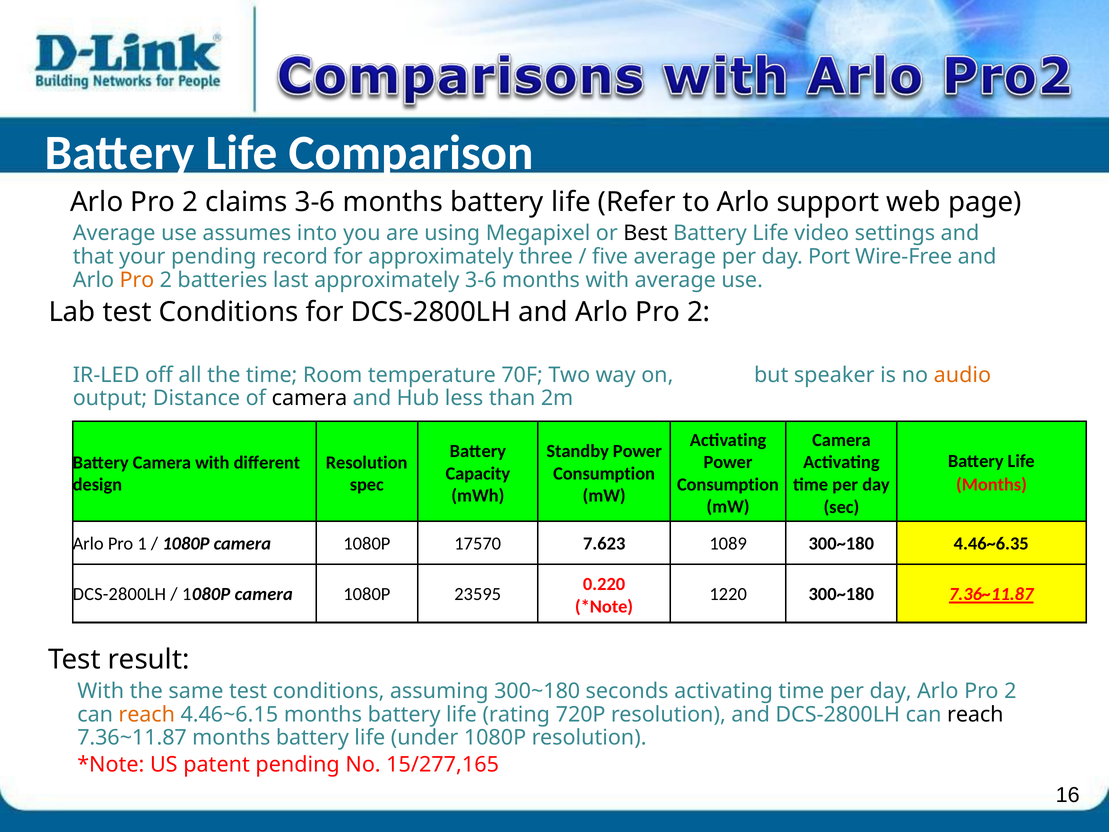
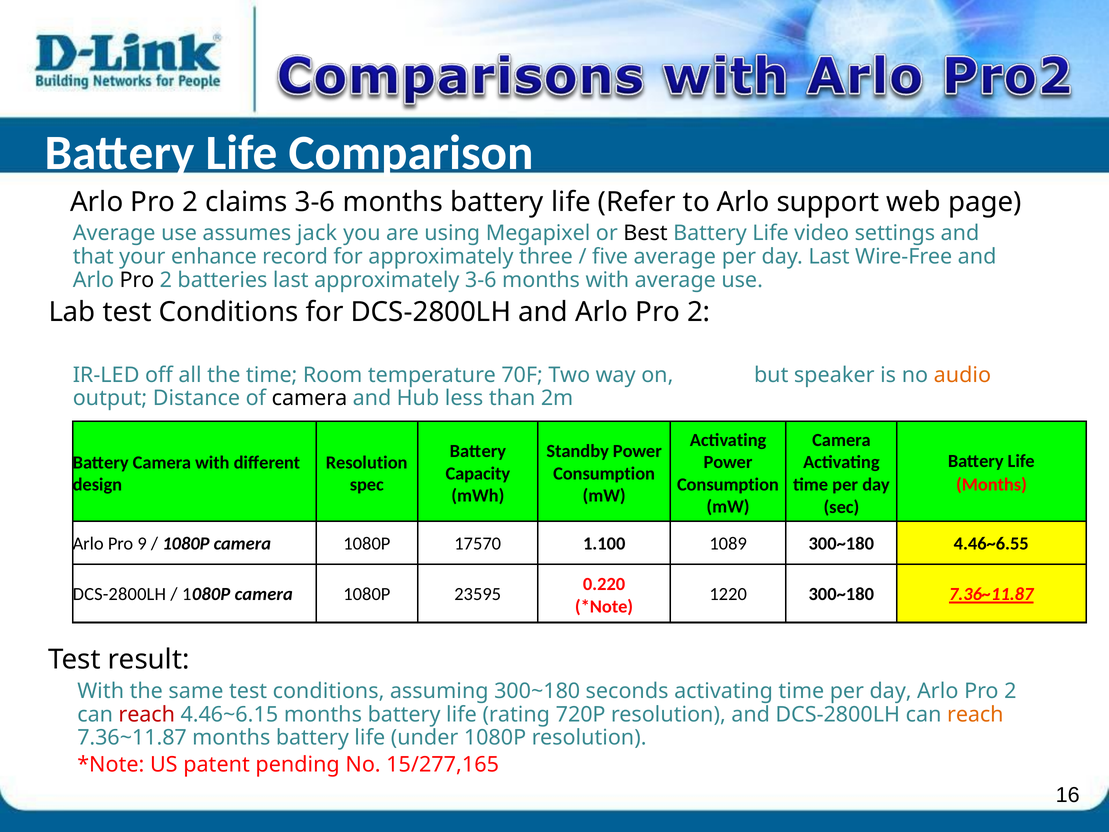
into: into -> jack (317, 233)
your pending: pending -> enhance (214, 257)
day Port: Port -> Last (829, 257)
Pro colour: orange -> black (137, 280)
1: 1 -> 9 (142, 544)
7.623: 7.623 -> 1.100 (604, 544)
4.46~6.35: 4.46~6.35 -> 4.46~6.55 (991, 544)
reach colour: orange -> red (147, 714)
reach colour: black -> orange (975, 714)
